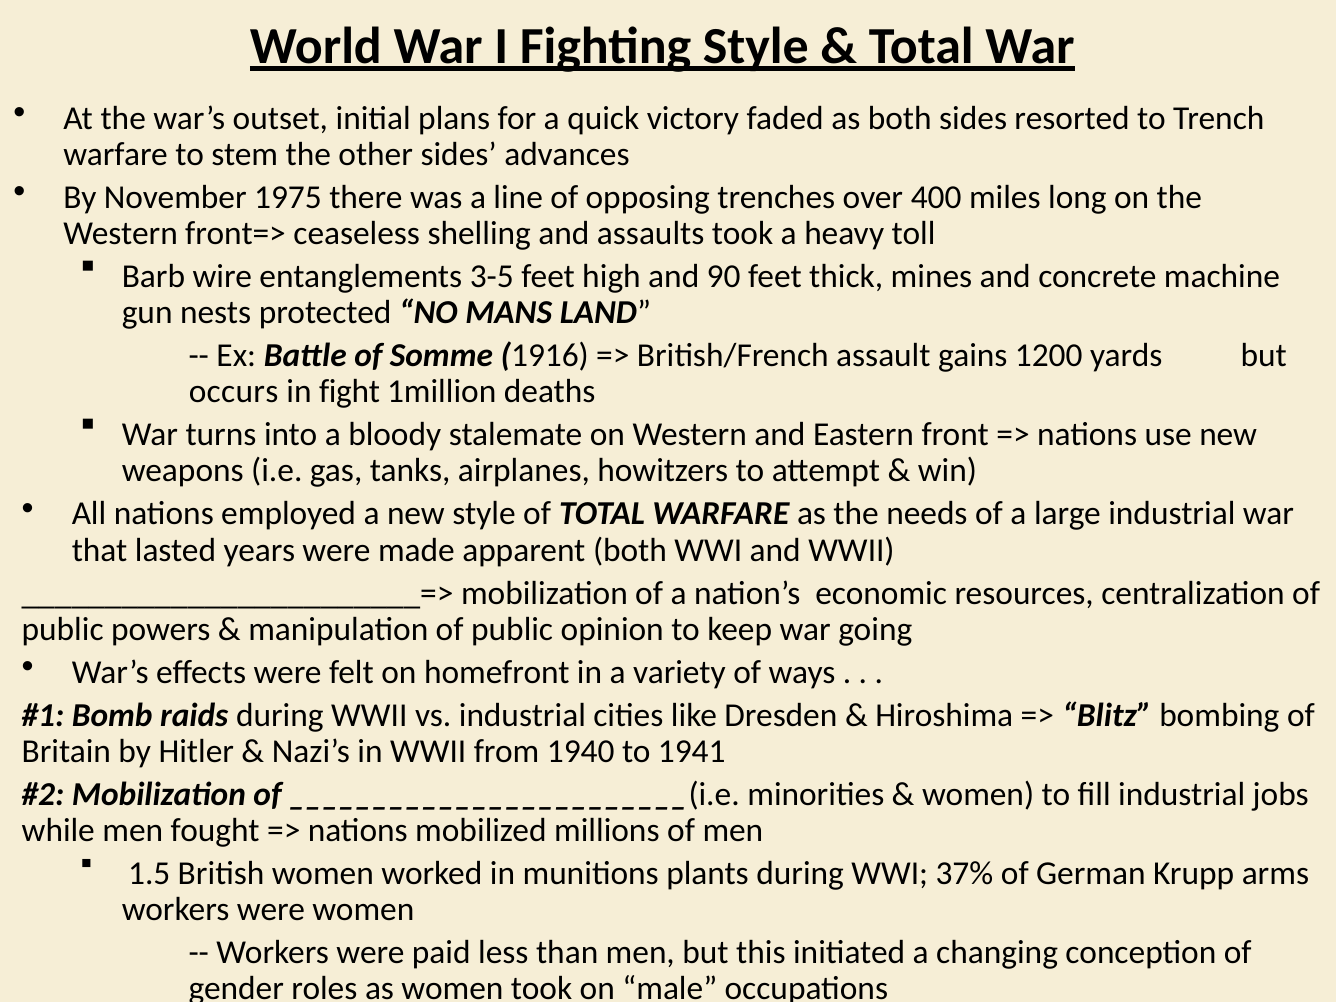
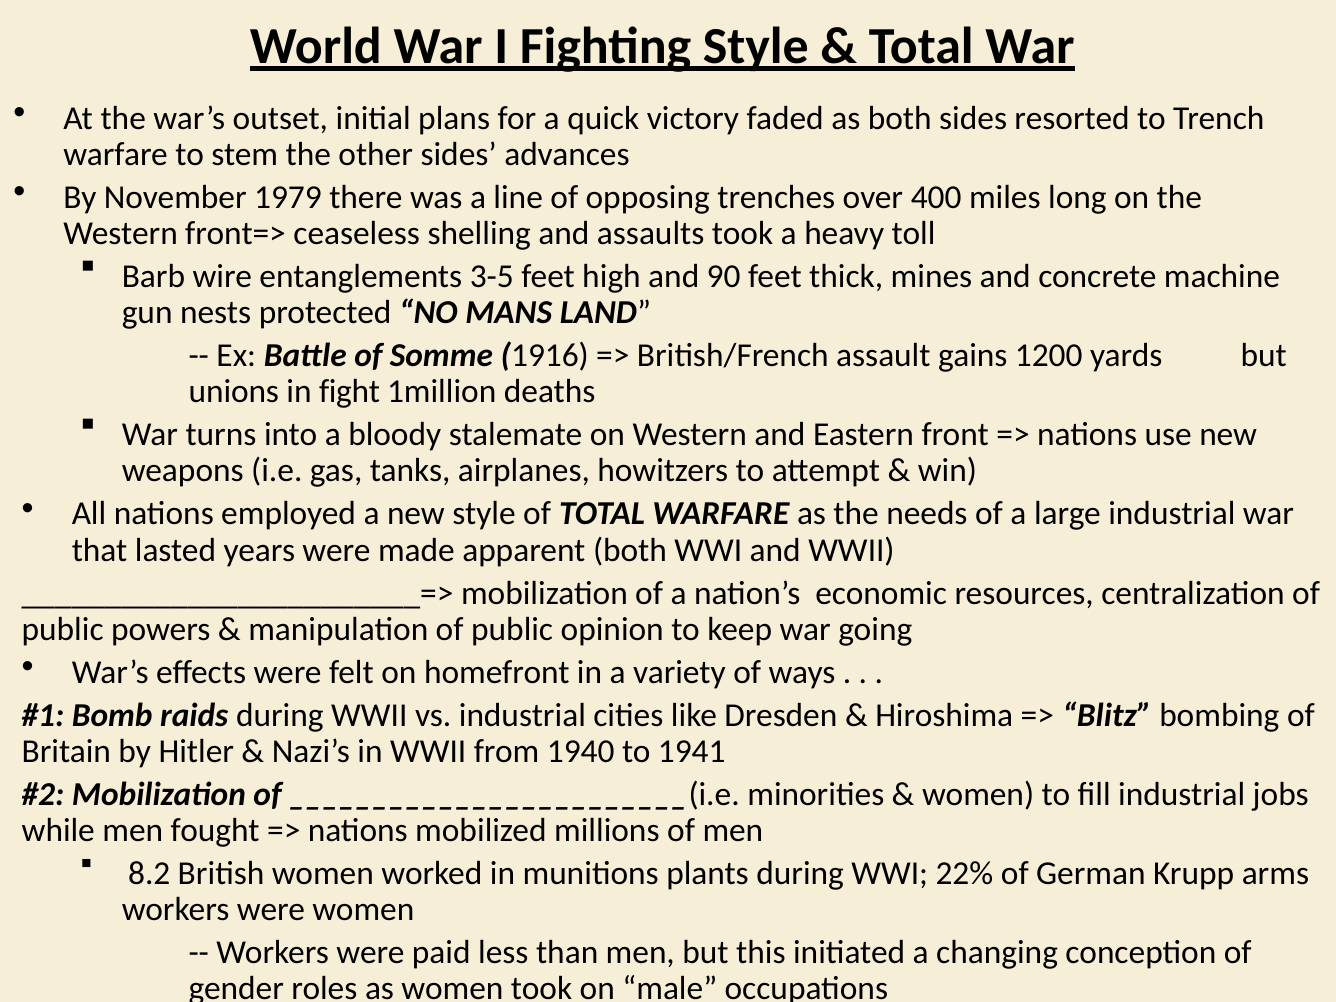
1975: 1975 -> 1979 (288, 197)
occurs: occurs -> unions (234, 392)
1.5: 1.5 -> 8.2 (149, 874)
37%: 37% -> 22% (964, 874)
